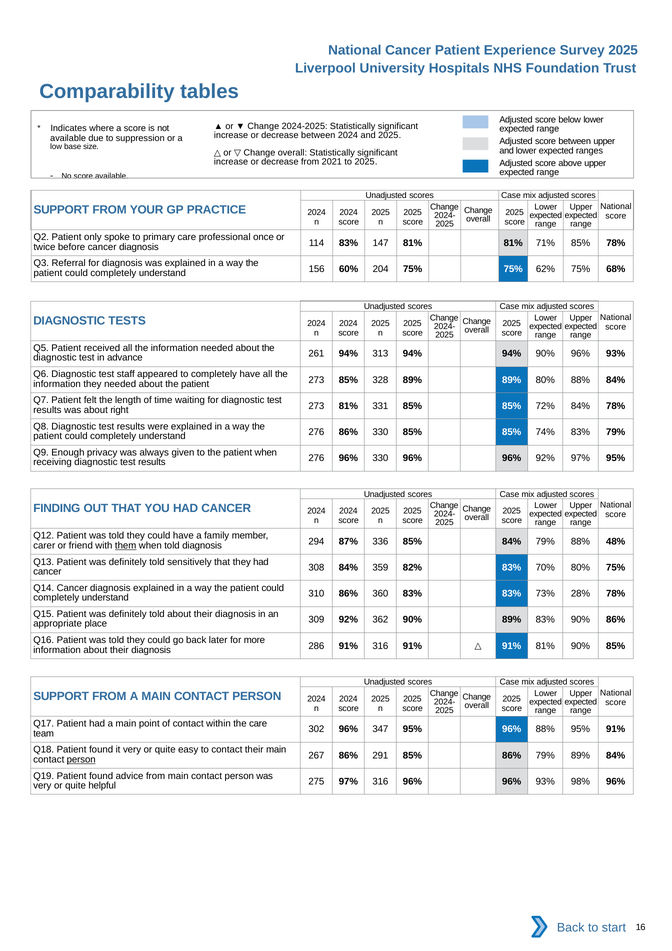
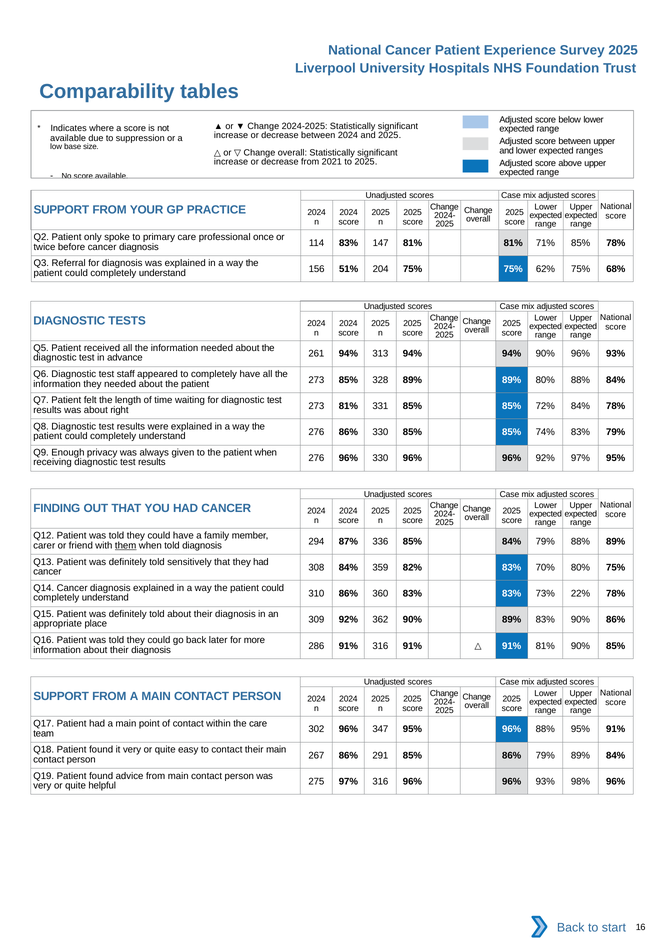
60%: 60% -> 51% (349, 269)
88% 48%: 48% -> 89% (616, 541)
28%: 28% -> 22% (580, 594)
person underline: present -> none (81, 759)
